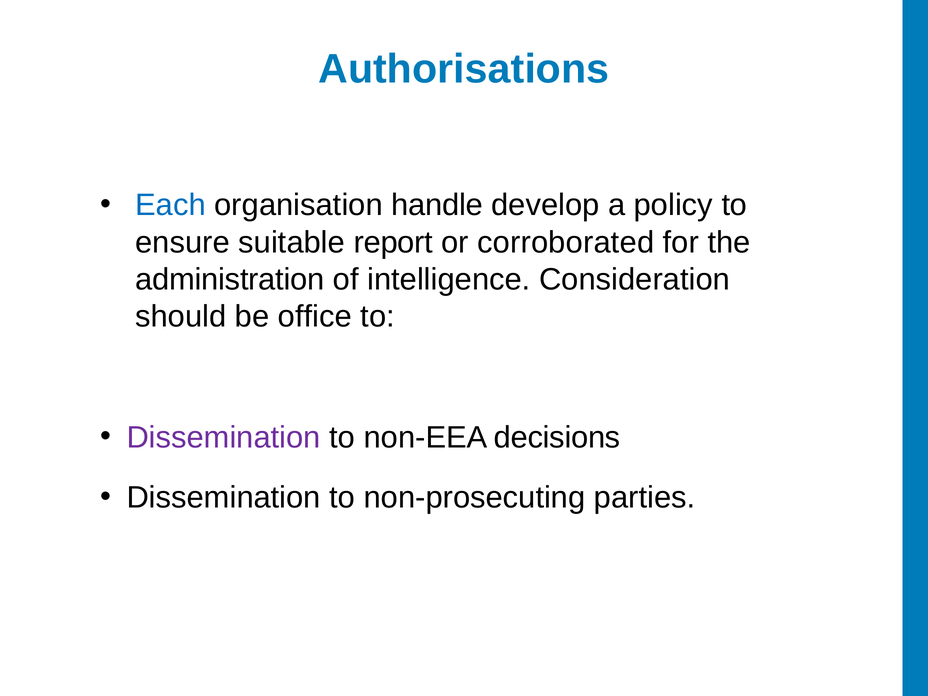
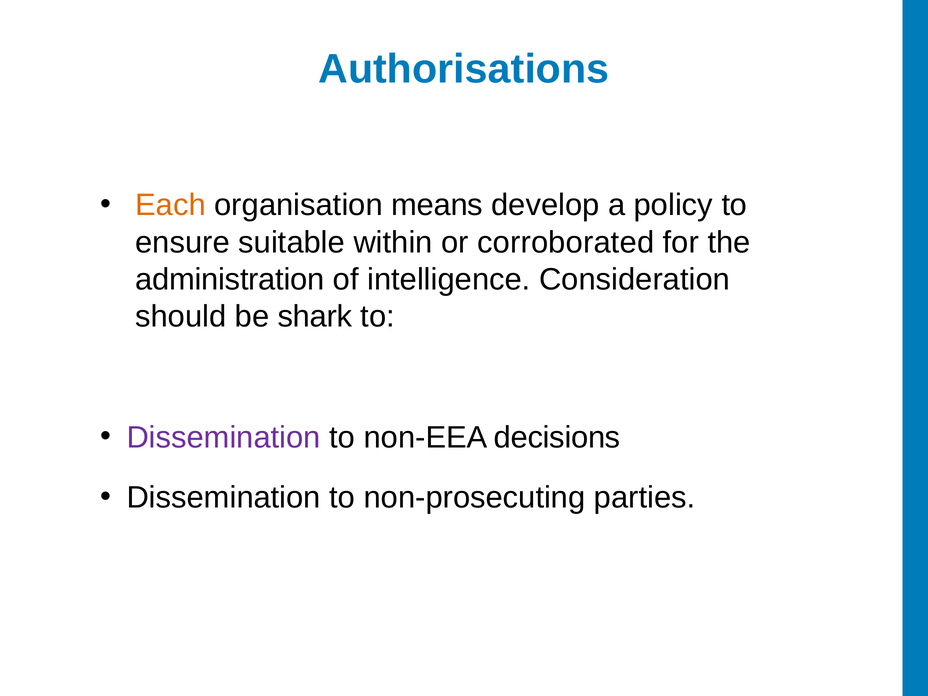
Each colour: blue -> orange (171, 205)
handle: handle -> means (437, 205)
report: report -> within (393, 242)
office: office -> shark (315, 317)
